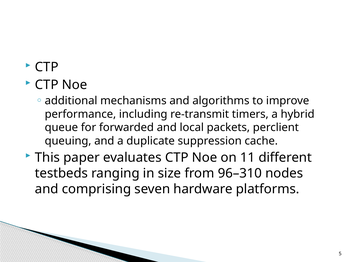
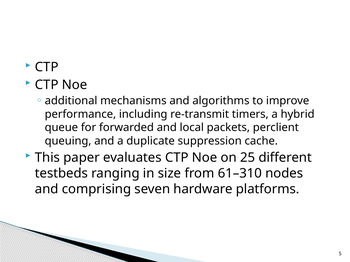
11: 11 -> 25 (248, 158)
96–310: 96–310 -> 61–310 (240, 174)
